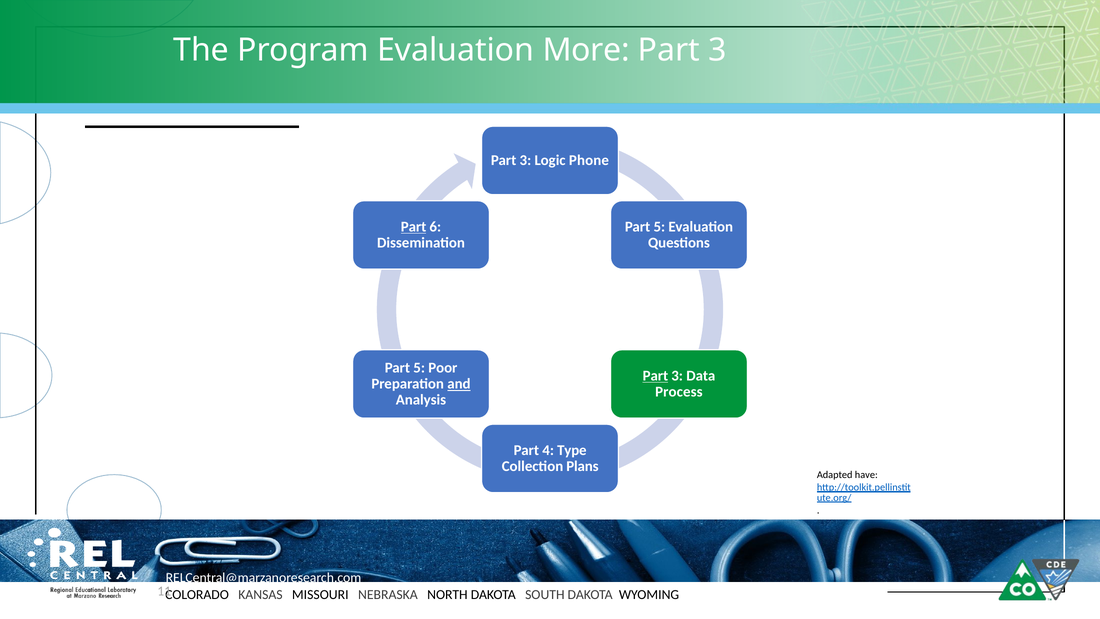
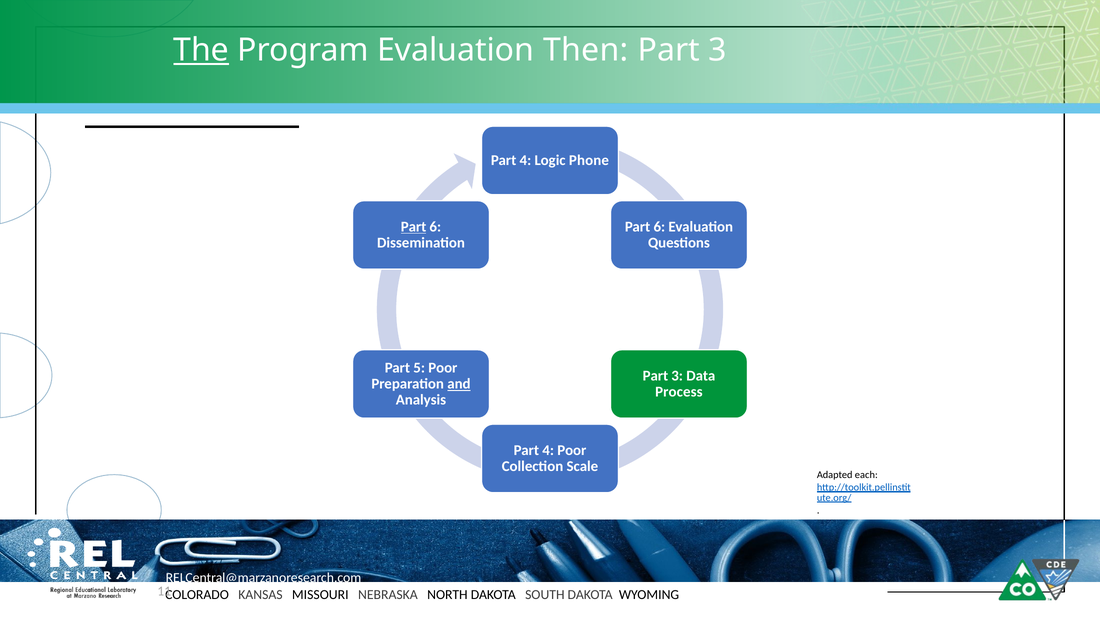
The underline: none -> present (201, 50)
More: More -> Then (586, 50)
3: 3 -> 4 (525, 160)
5: 5 -> 6 (659, 227)
Part underline: present -> none (655, 376)
4 Type: Type -> Poor (572, 450)
Plans: Plans -> Scale (582, 466)
have: have -> each (866, 475)
